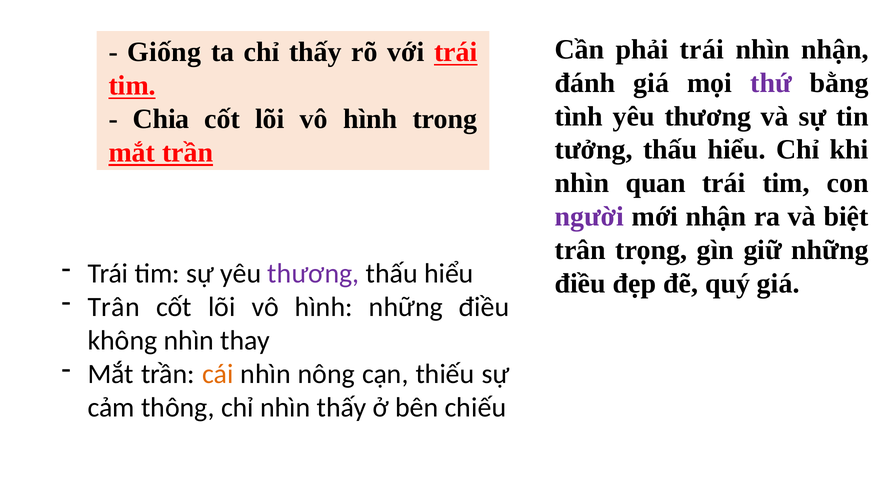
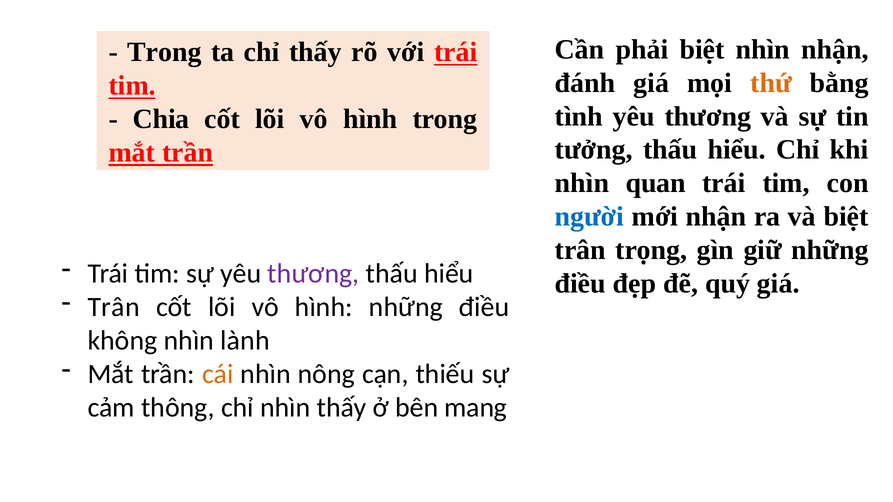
phải trái: trái -> biệt (702, 49)
Giống: Giống -> Trong (164, 52)
thứ colour: purple -> orange (771, 83)
người colour: purple -> blue (589, 217)
thay: thay -> lành (245, 341)
chiếu: chiếu -> mang (476, 408)
